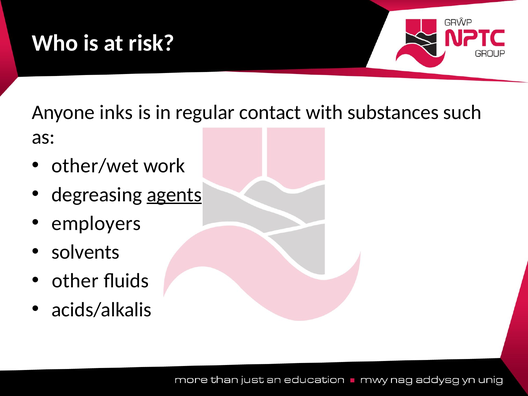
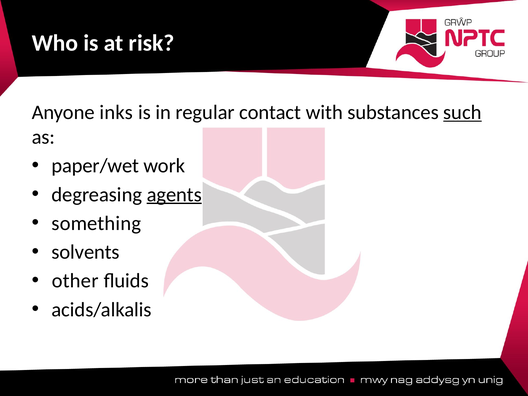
such underline: none -> present (462, 112)
other/wet: other/wet -> paper/wet (95, 166)
employers: employers -> something (96, 223)
